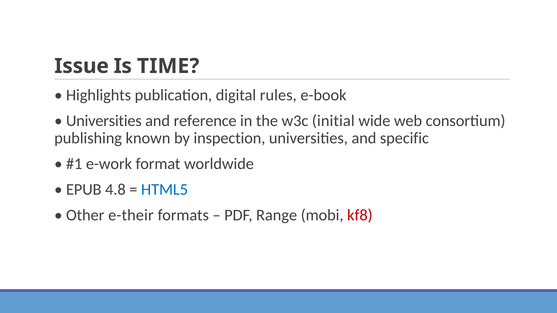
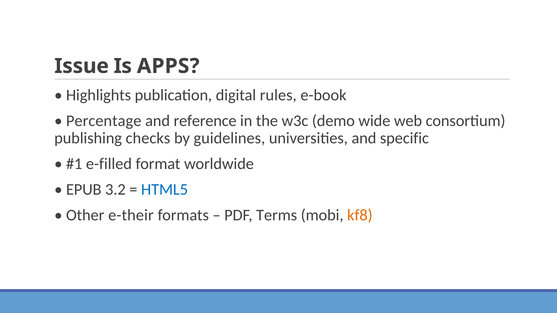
TIME: TIME -> APPS (168, 66)
Universities: Universities -> Percentage (104, 121)
initial: initial -> demo (333, 121)
known: known -> checks (148, 138)
inspection: inspection -> guidelines (229, 138)
e-work: e-work -> e-filled (109, 164)
4.8: 4.8 -> 3.2 (115, 190)
Range: Range -> Terms (277, 215)
kf8 colour: red -> orange (360, 215)
